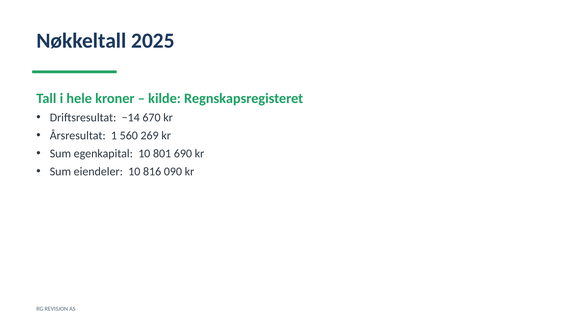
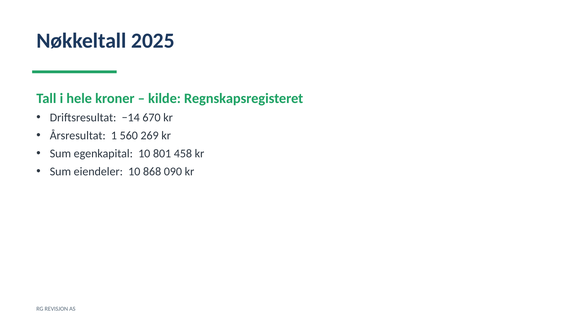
690: 690 -> 458 (183, 153)
816: 816 -> 868 (152, 171)
